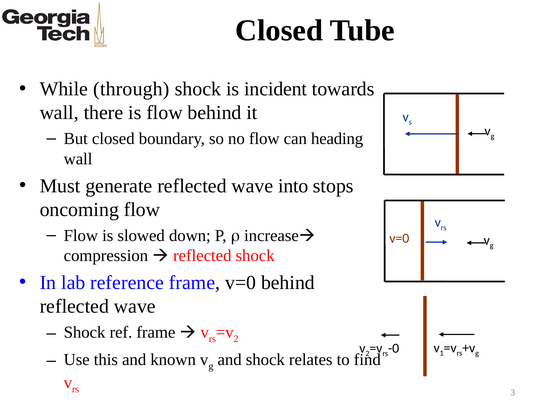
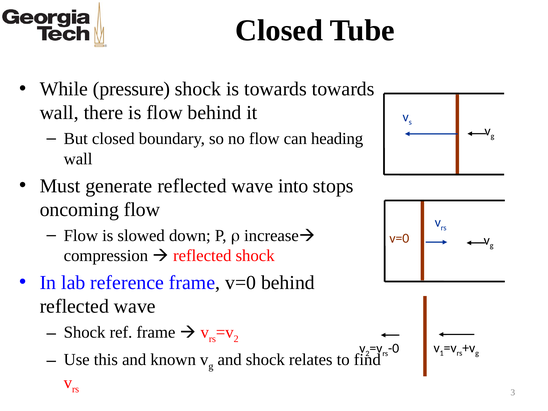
through: through -> pressure (132, 89)
is incident: incident -> towards (276, 89)
